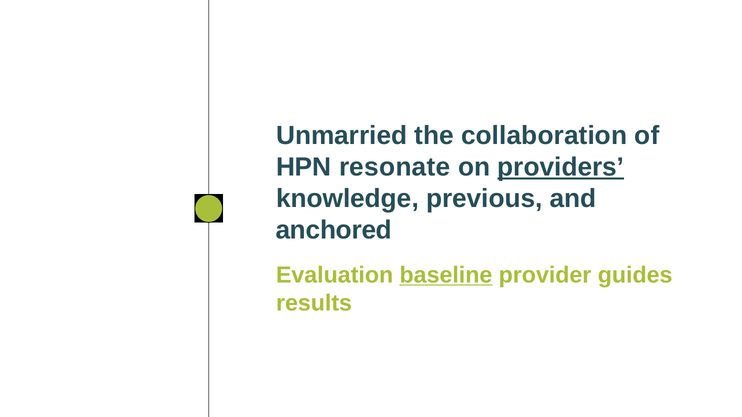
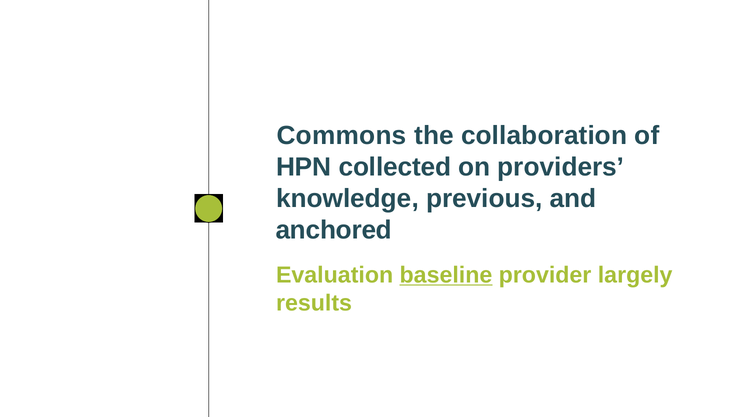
Unmarried: Unmarried -> Commons (342, 136)
resonate: resonate -> collected (395, 167)
providers underline: present -> none (561, 167)
guides: guides -> largely (635, 275)
